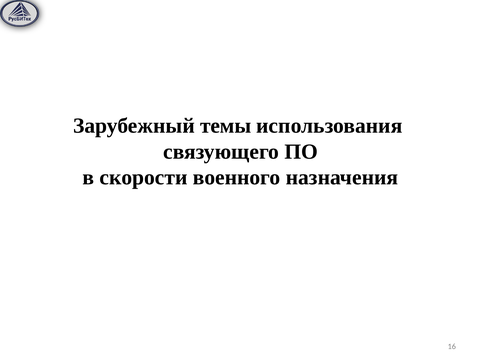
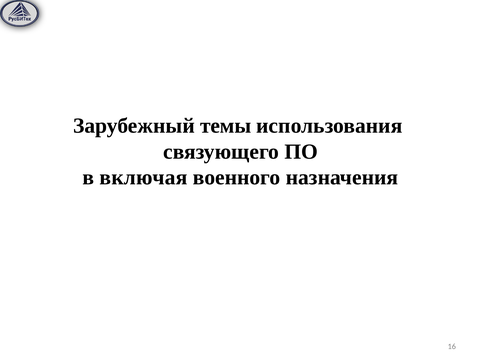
скорости: скорости -> включая (143, 178)
